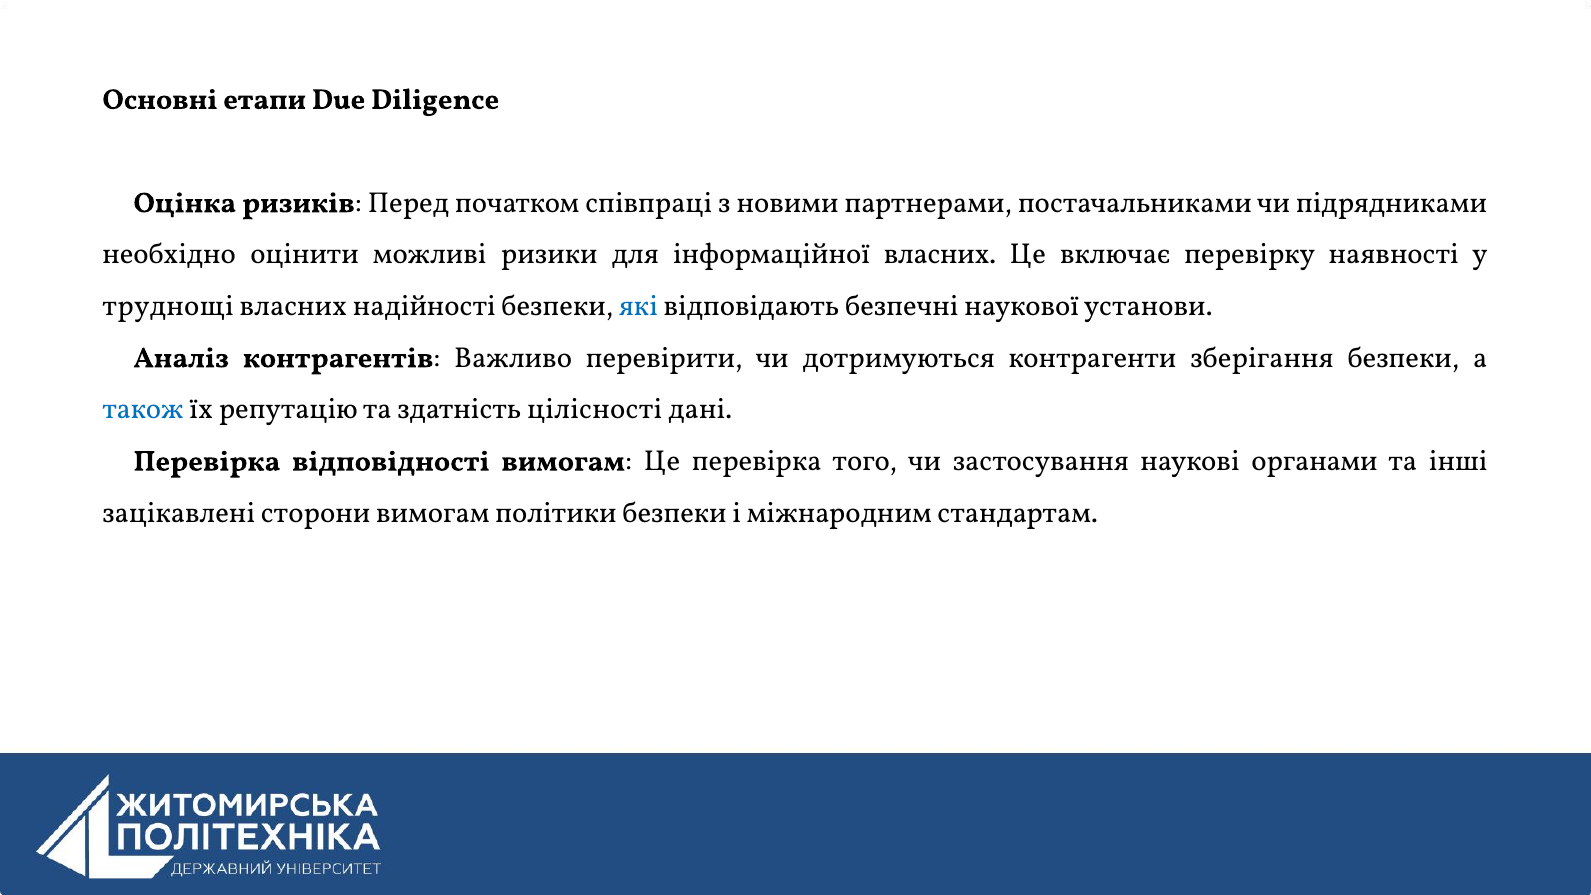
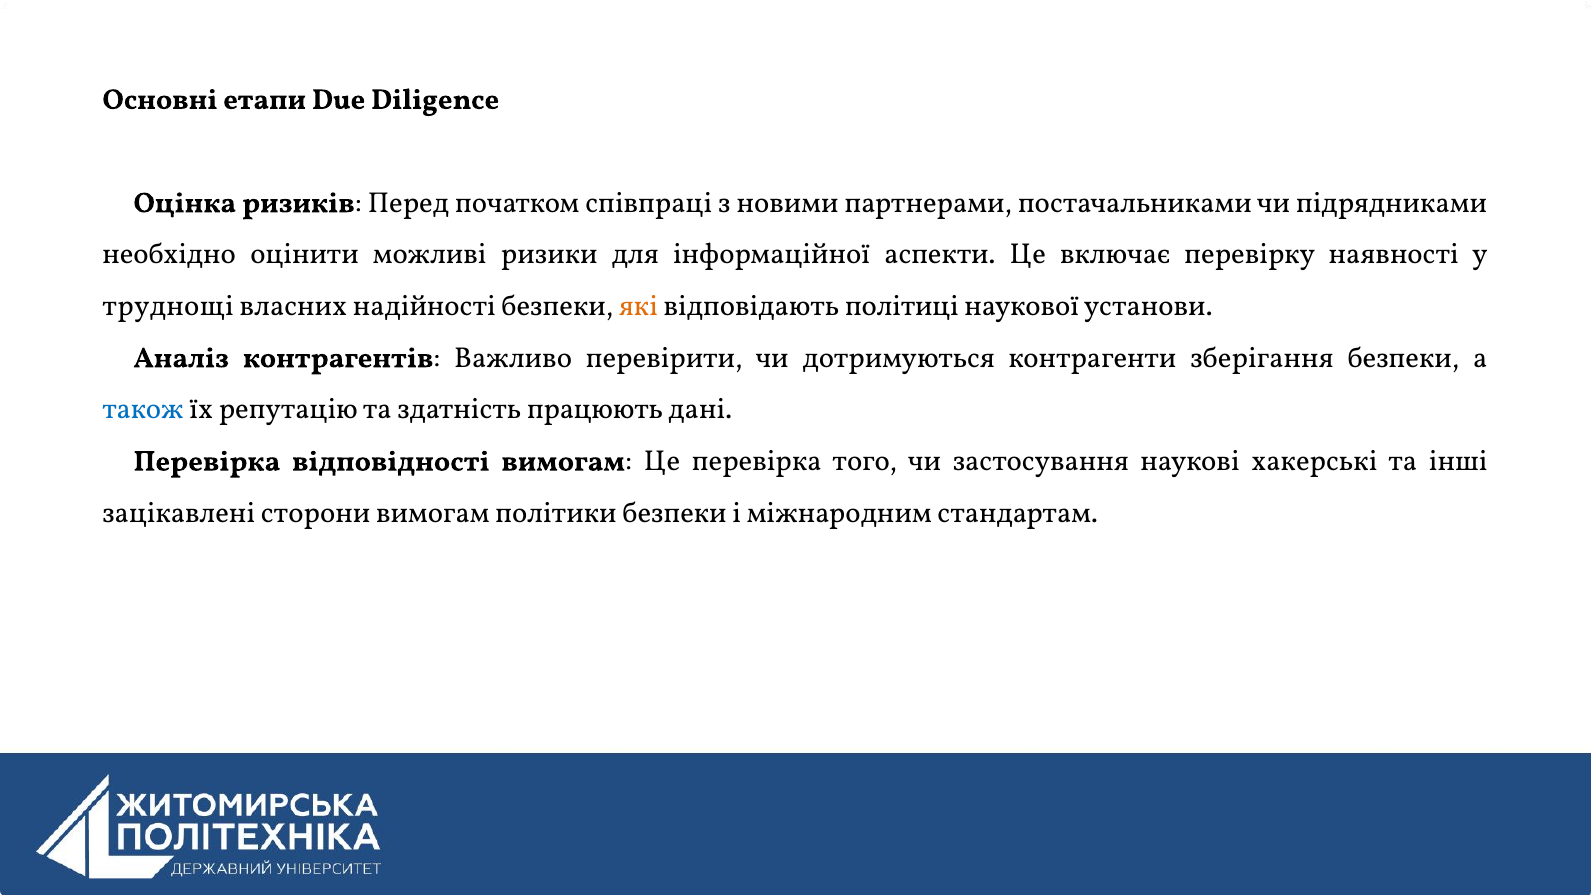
інформаційної власних: власних -> аспекти (940, 254)
які colour: blue -> orange (638, 306)
безпечні: безпечні -> політиці (902, 306)
цілісності: цілісності -> працюють (595, 409)
органами: органами -> хакерські (1314, 461)
